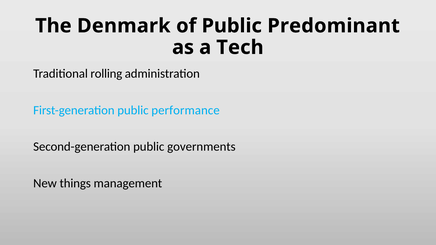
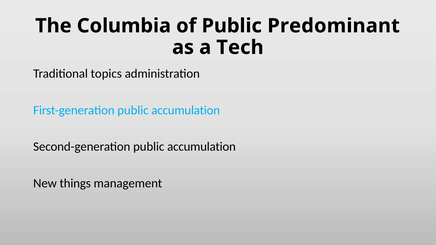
Denmark: Denmark -> Columbia (124, 26)
rolling: rolling -> topics (106, 74)
First-generation public performance: performance -> accumulation (186, 110)
Second-generation public governments: governments -> accumulation (201, 147)
